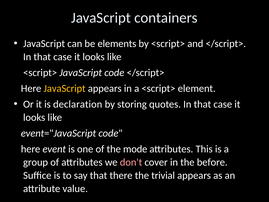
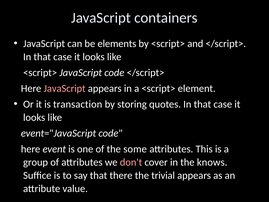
JavaScript colour: yellow -> pink (65, 88)
declaration: declaration -> transaction (78, 104)
mode: mode -> some (135, 149)
before: before -> knows (212, 162)
